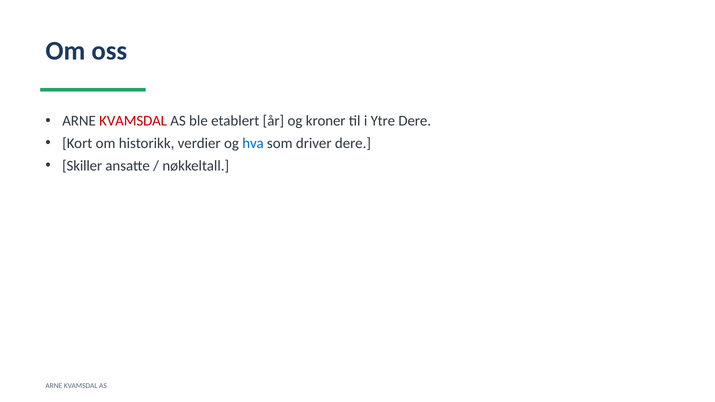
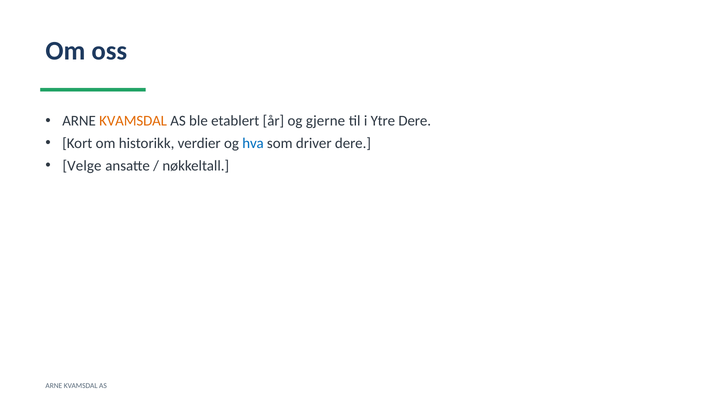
KVAMSDAL colour: red -> orange (133, 121)
kroner: kroner -> gjerne (326, 121)
Skiller: Skiller -> Velge (82, 166)
